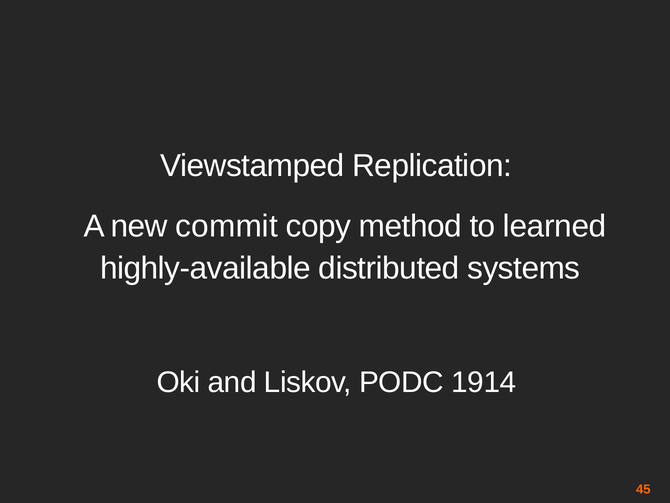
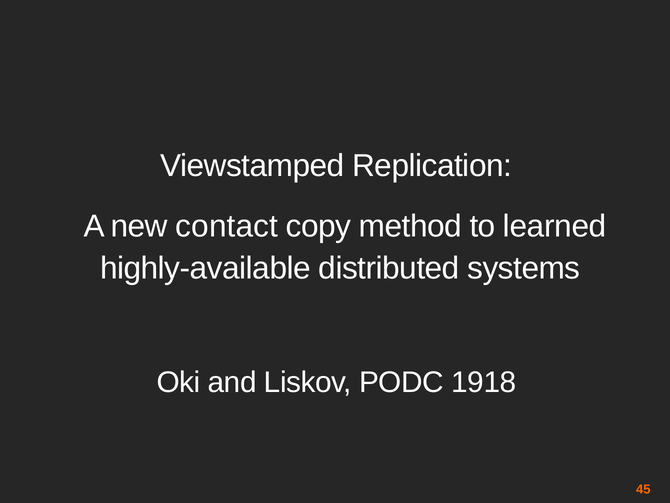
commit: commit -> contact (227, 226)
1914: 1914 -> 1918 (484, 382)
